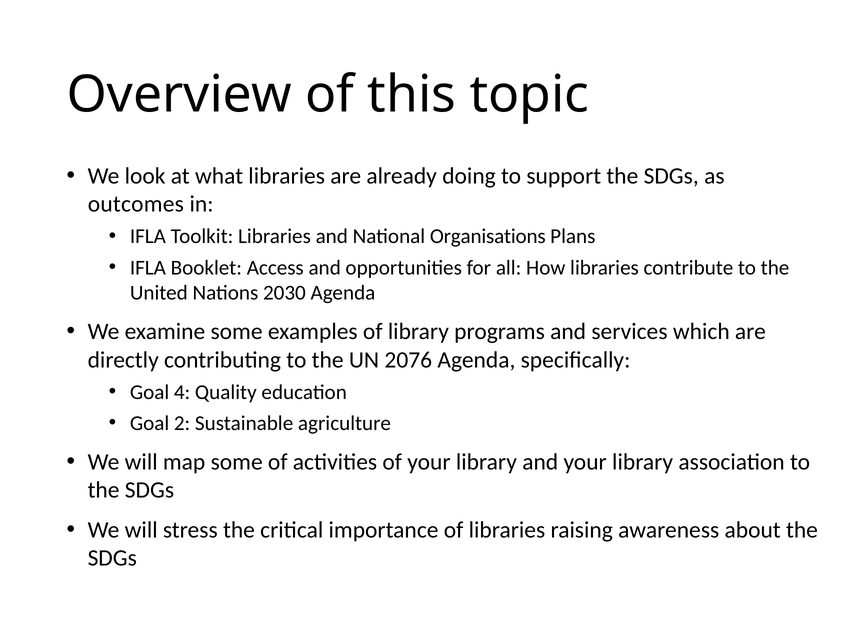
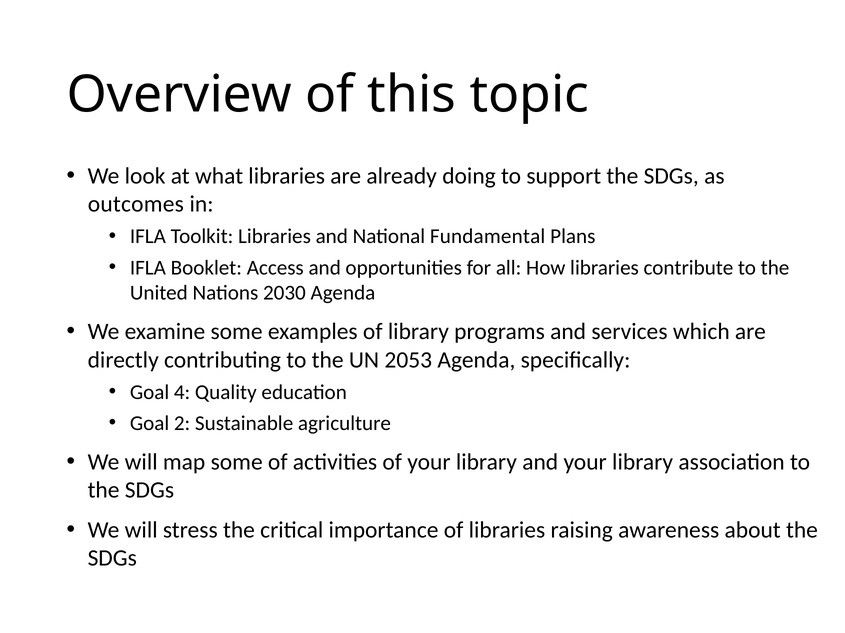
Organisations: Organisations -> Fundamental (488, 237)
2076: 2076 -> 2053 (408, 360)
